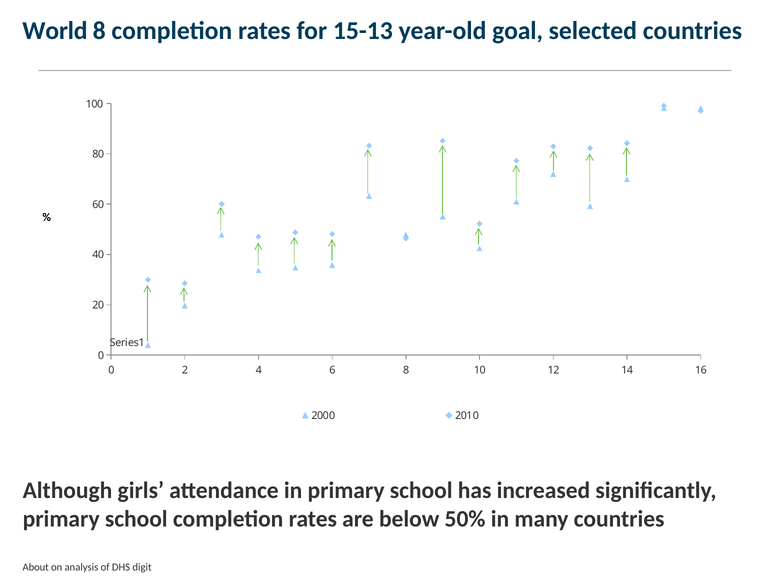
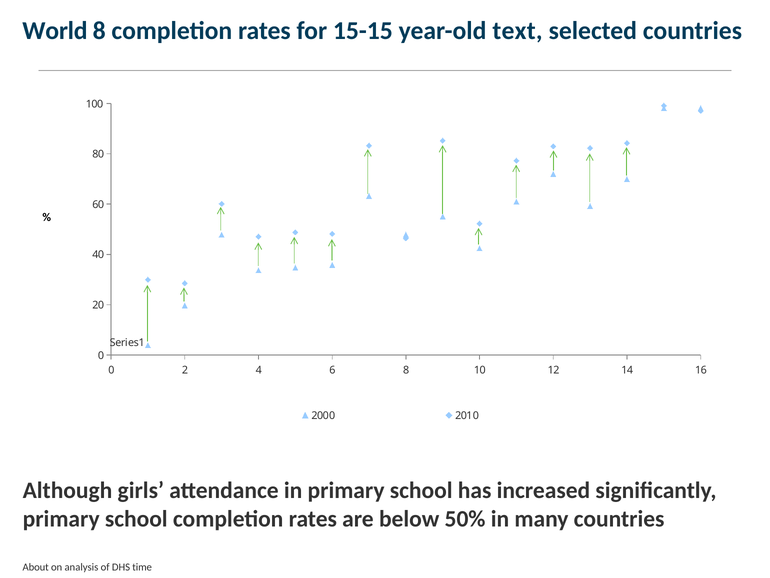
15-13: 15-13 -> 15-15 (363, 31)
goal: goal -> text (517, 31)
digit: digit -> time (142, 566)
